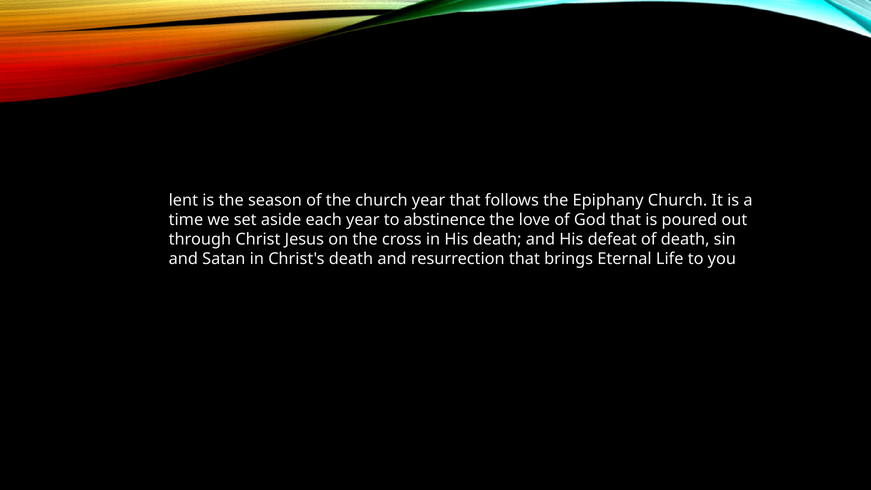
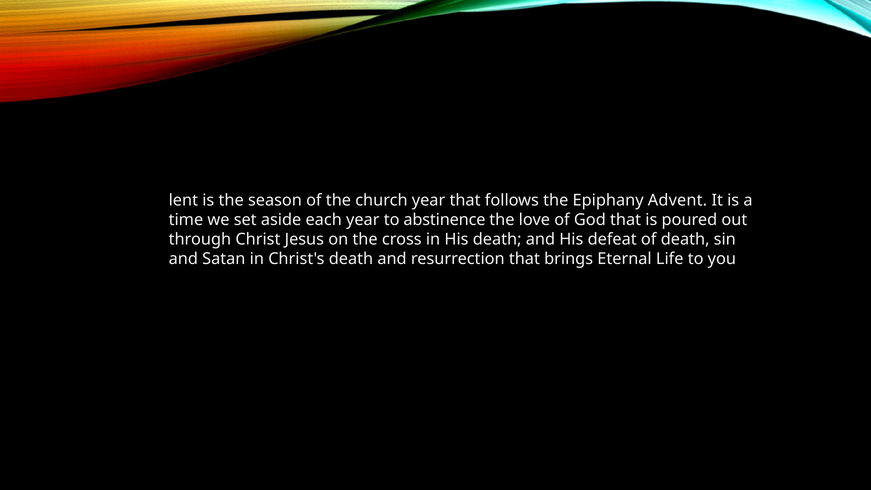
Epiphany Church: Church -> Advent (677, 200)
